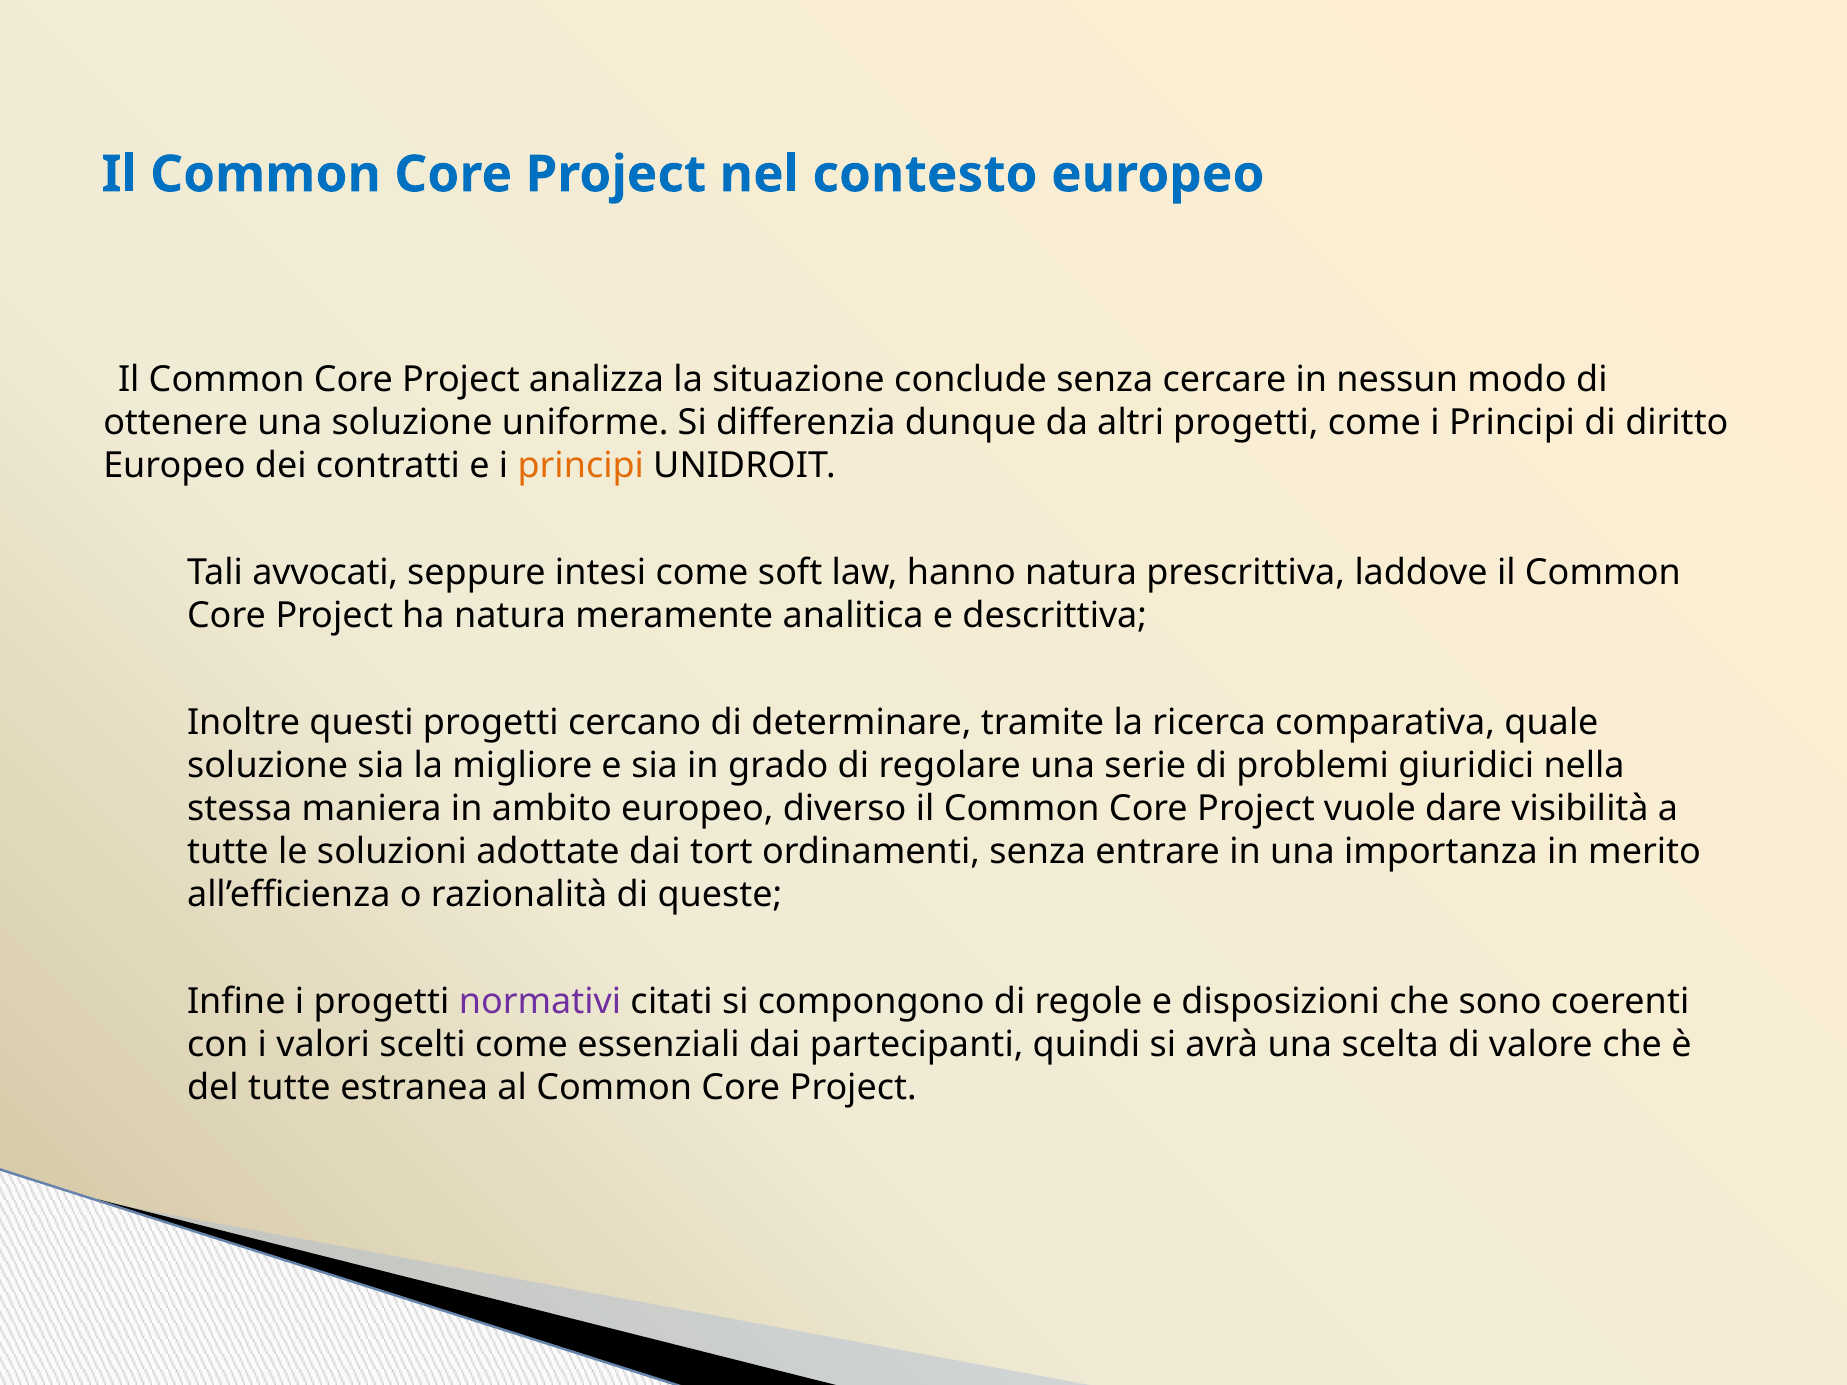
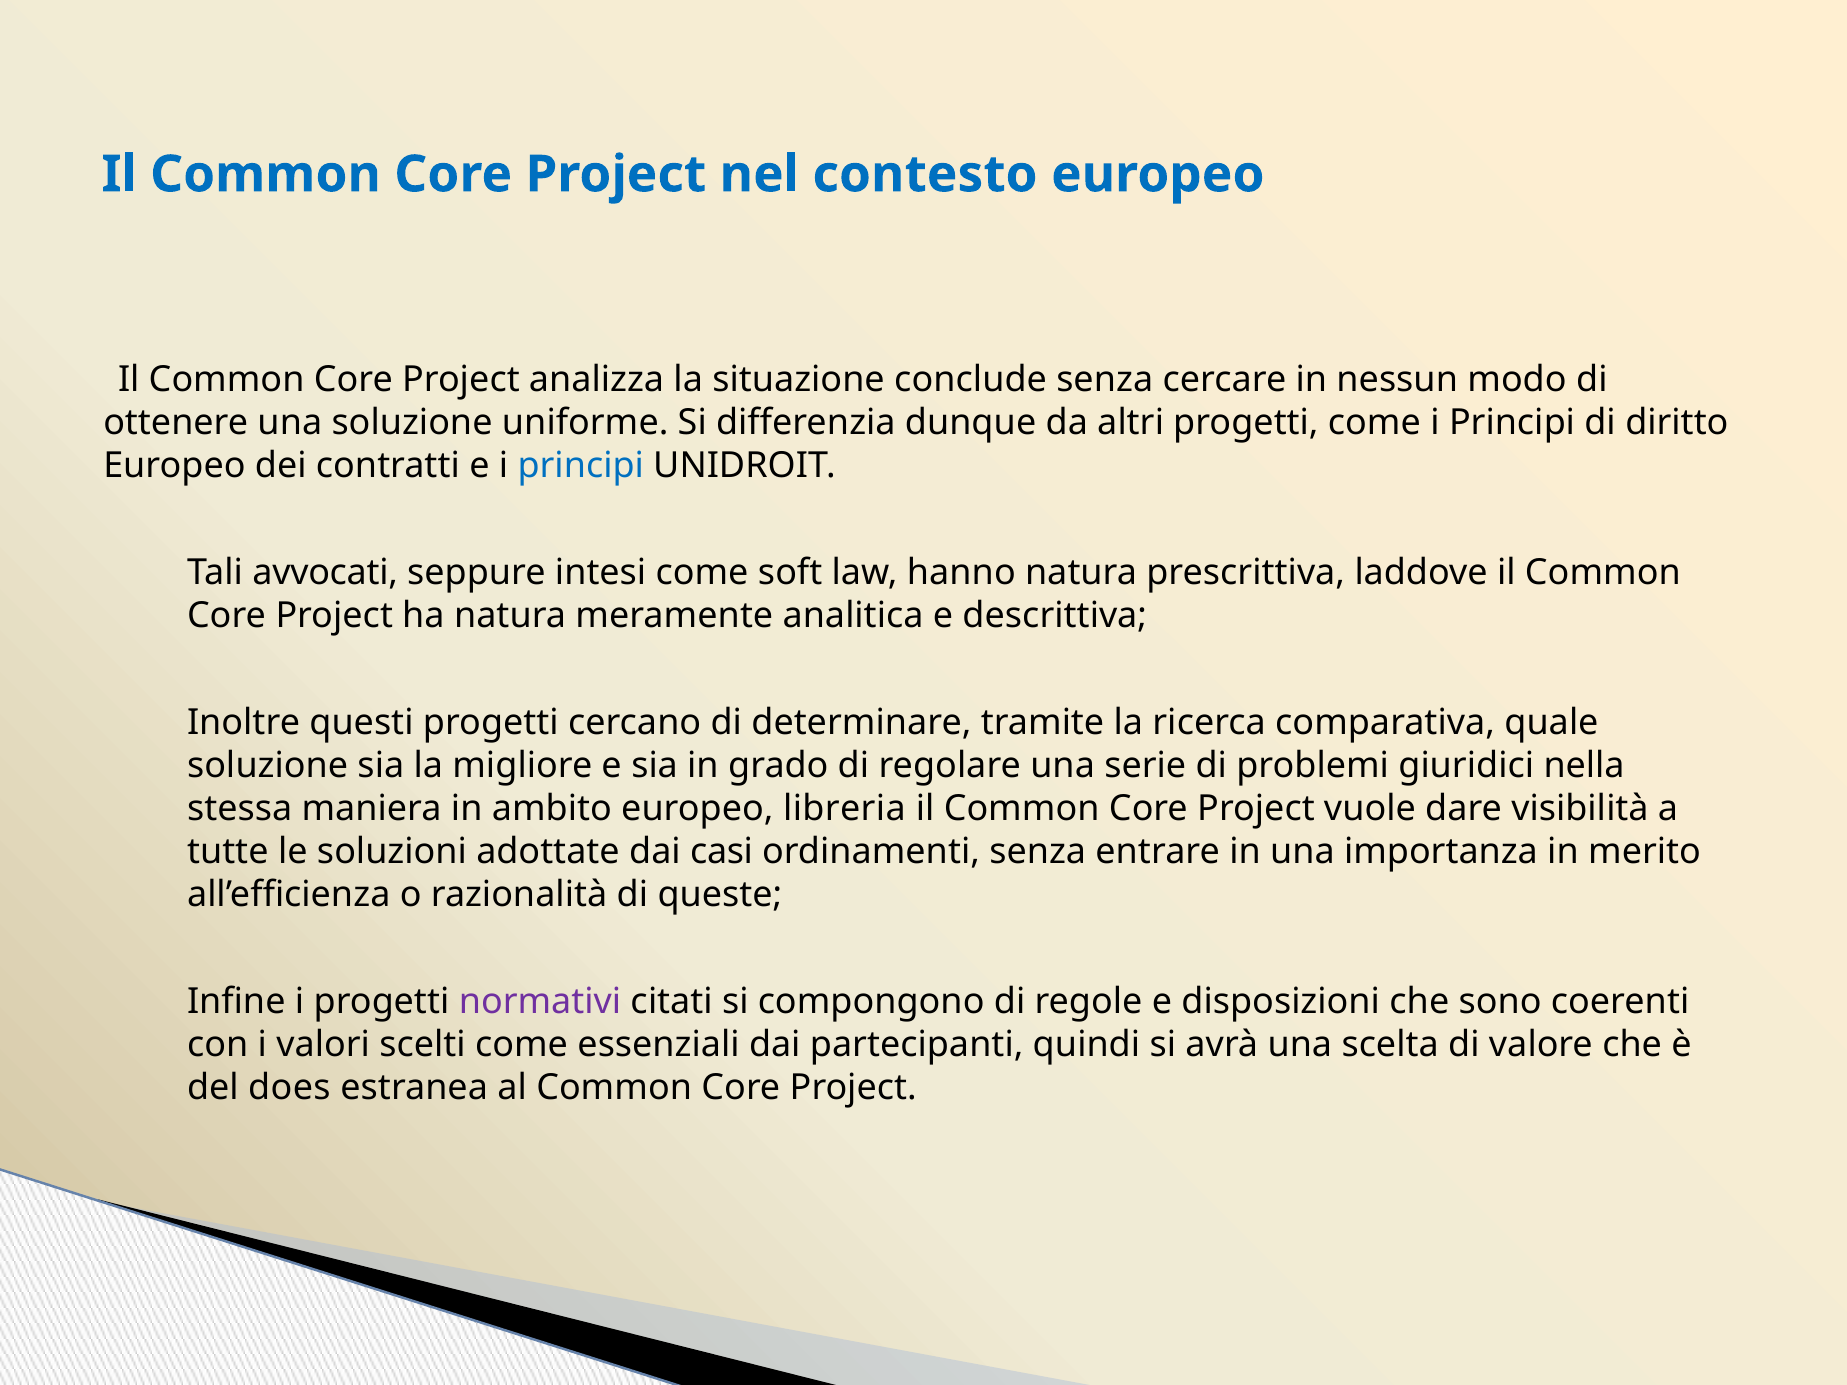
principi colour: orange -> blue (581, 466)
diverso: diverso -> libreria (844, 809)
tort: tort -> casi (722, 852)
del tutte: tutte -> does (289, 1088)
